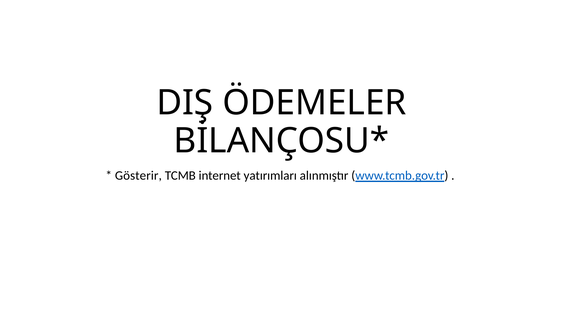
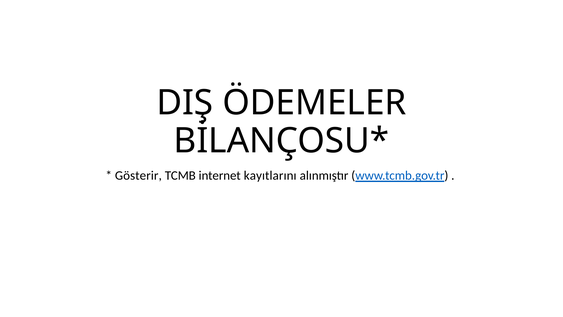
yatırımları: yatırımları -> kayıtlarını (270, 175)
